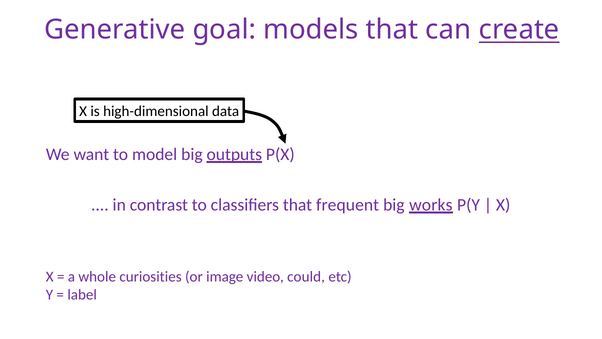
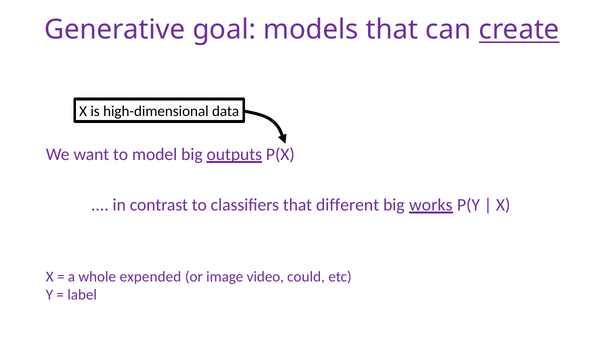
frequent: frequent -> different (348, 205)
curiosities: curiosities -> expended (150, 277)
